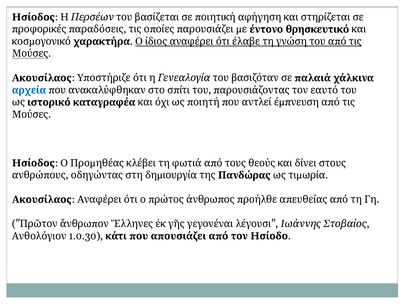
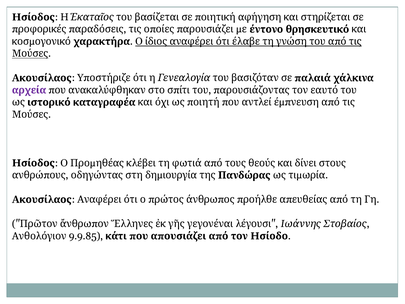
Περσέων: Περσέων -> Ἑκαταῖος (92, 17)
αρχεία colour: blue -> purple (29, 90)
1.0.30: 1.0.30 -> 9.9.85 (86, 236)
